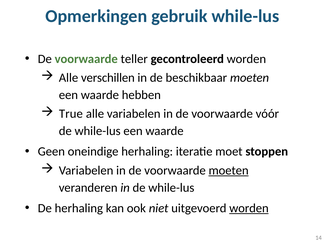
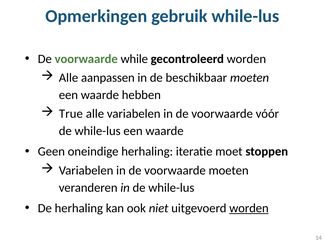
teller: teller -> while (134, 59)
verschillen: verschillen -> aanpassen (108, 78)
moeten underline: present -> none (229, 170)
